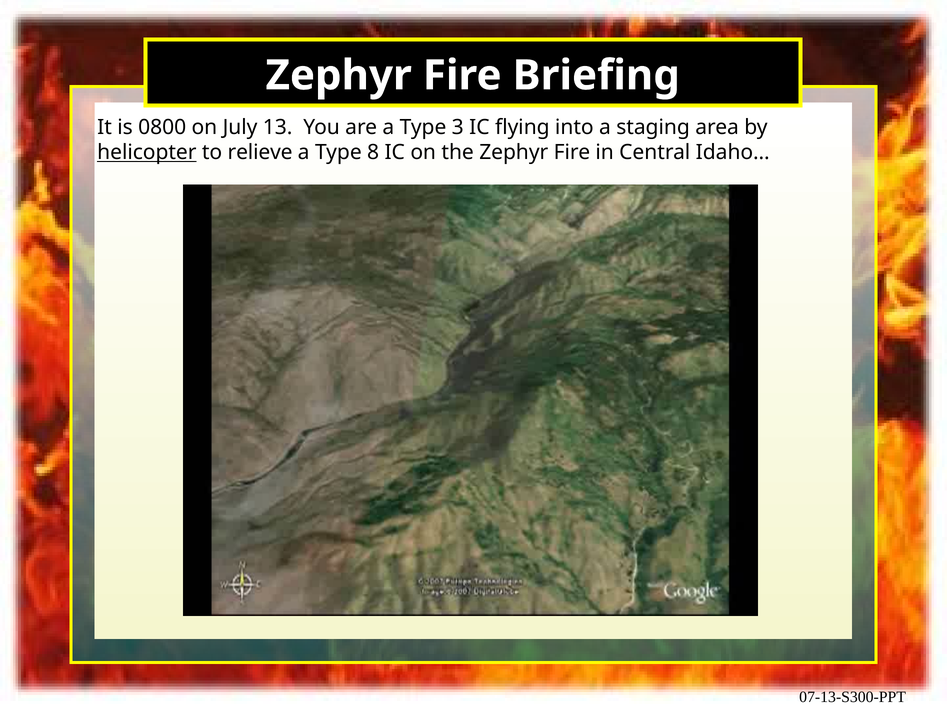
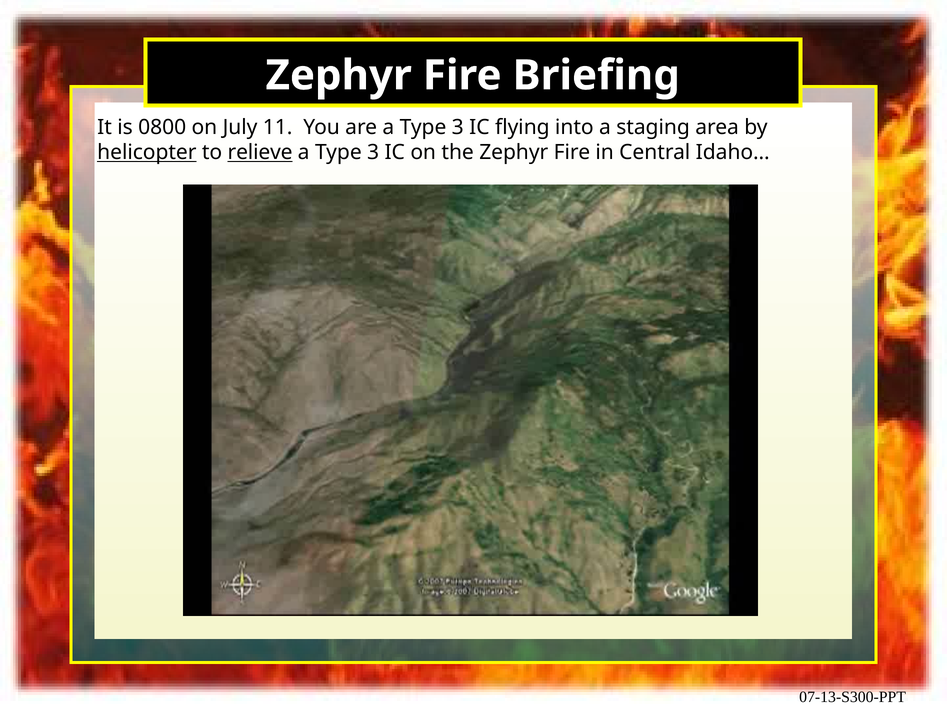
13: 13 -> 11 (278, 127)
relieve underline: none -> present (260, 152)
8: 8 -> 3 (373, 152)
